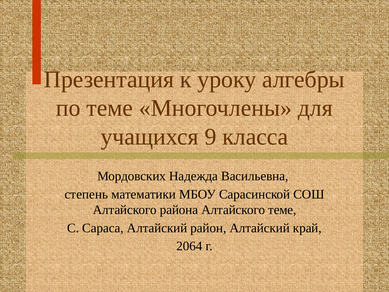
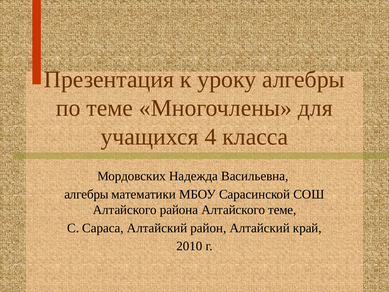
9: 9 -> 4 (210, 137)
степень: степень -> алгебры (86, 194)
2064: 2064 -> 2010 (189, 246)
